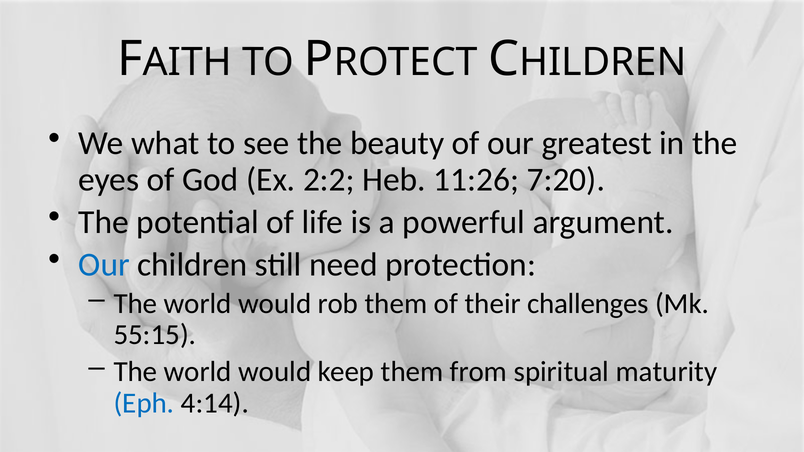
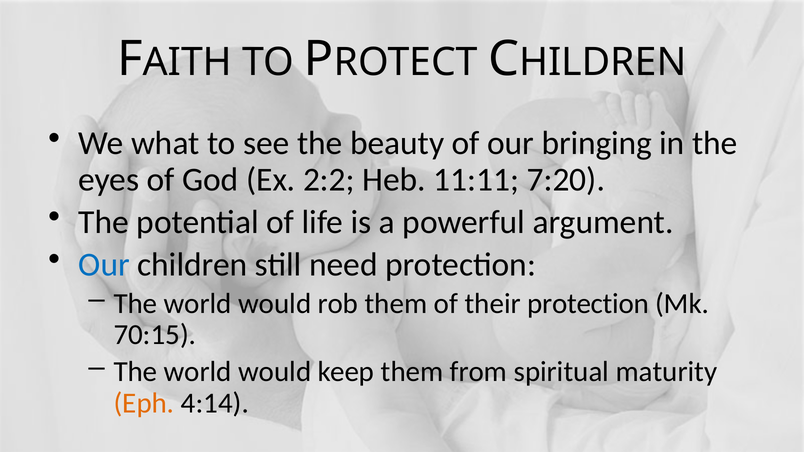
greatest: greatest -> bringing (597, 143)
11:26: 11:26 -> 11:11 (476, 180)
their challenges: challenges -> protection (588, 304)
55:15: 55:15 -> 70:15 (155, 335)
Eph colour: blue -> orange (144, 403)
